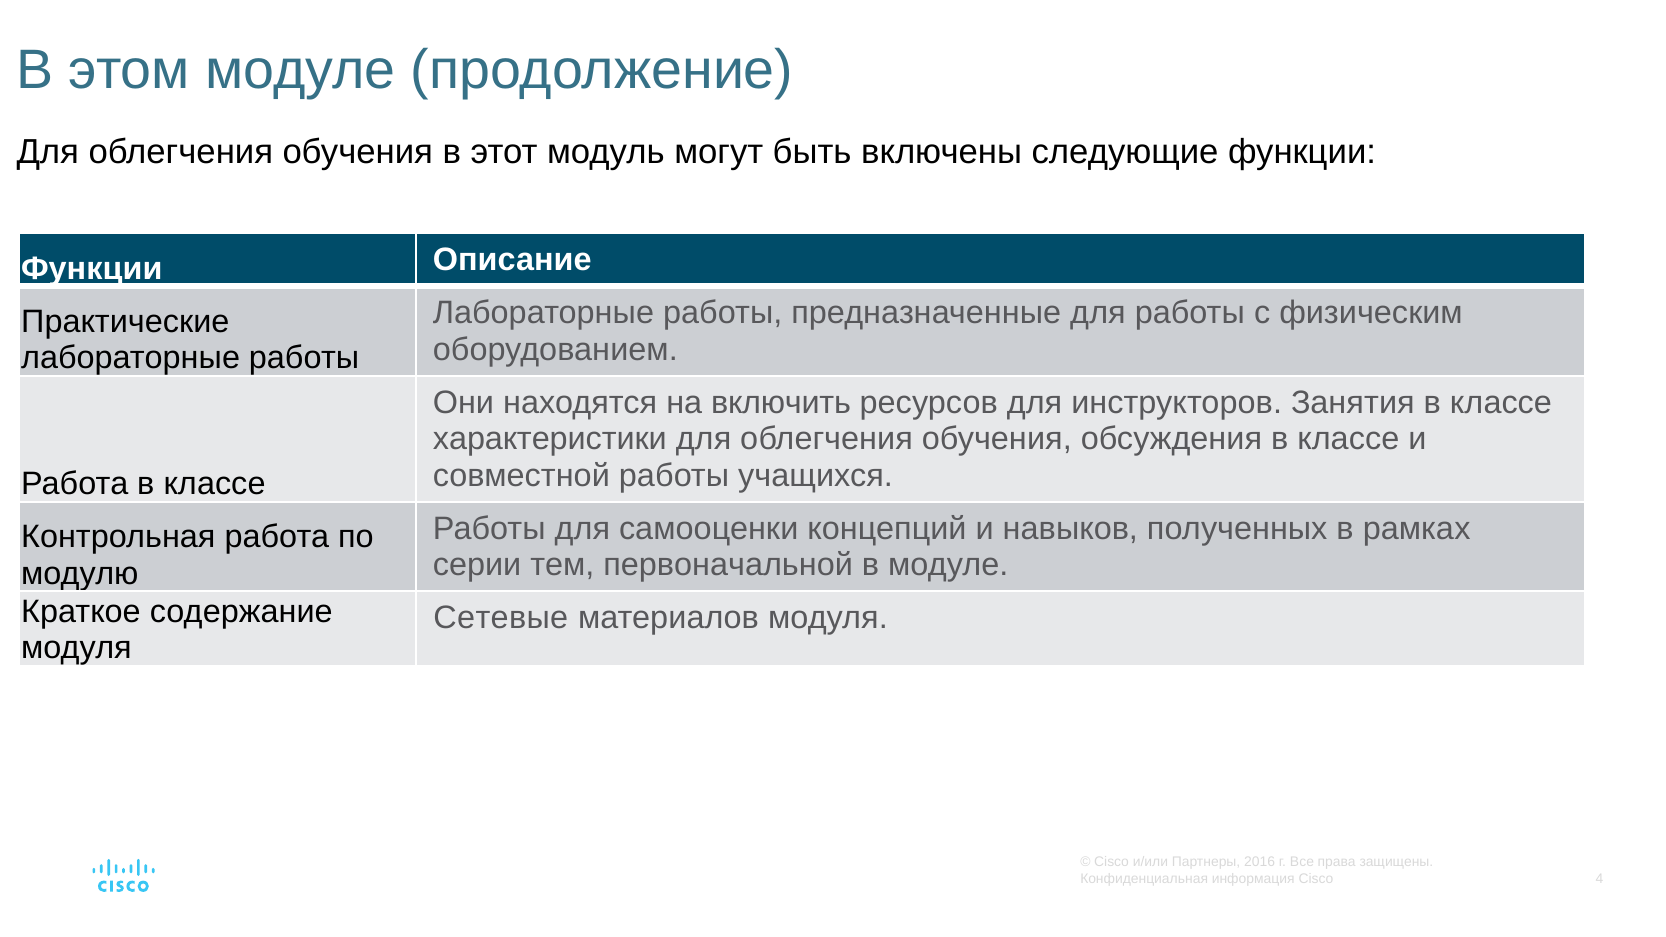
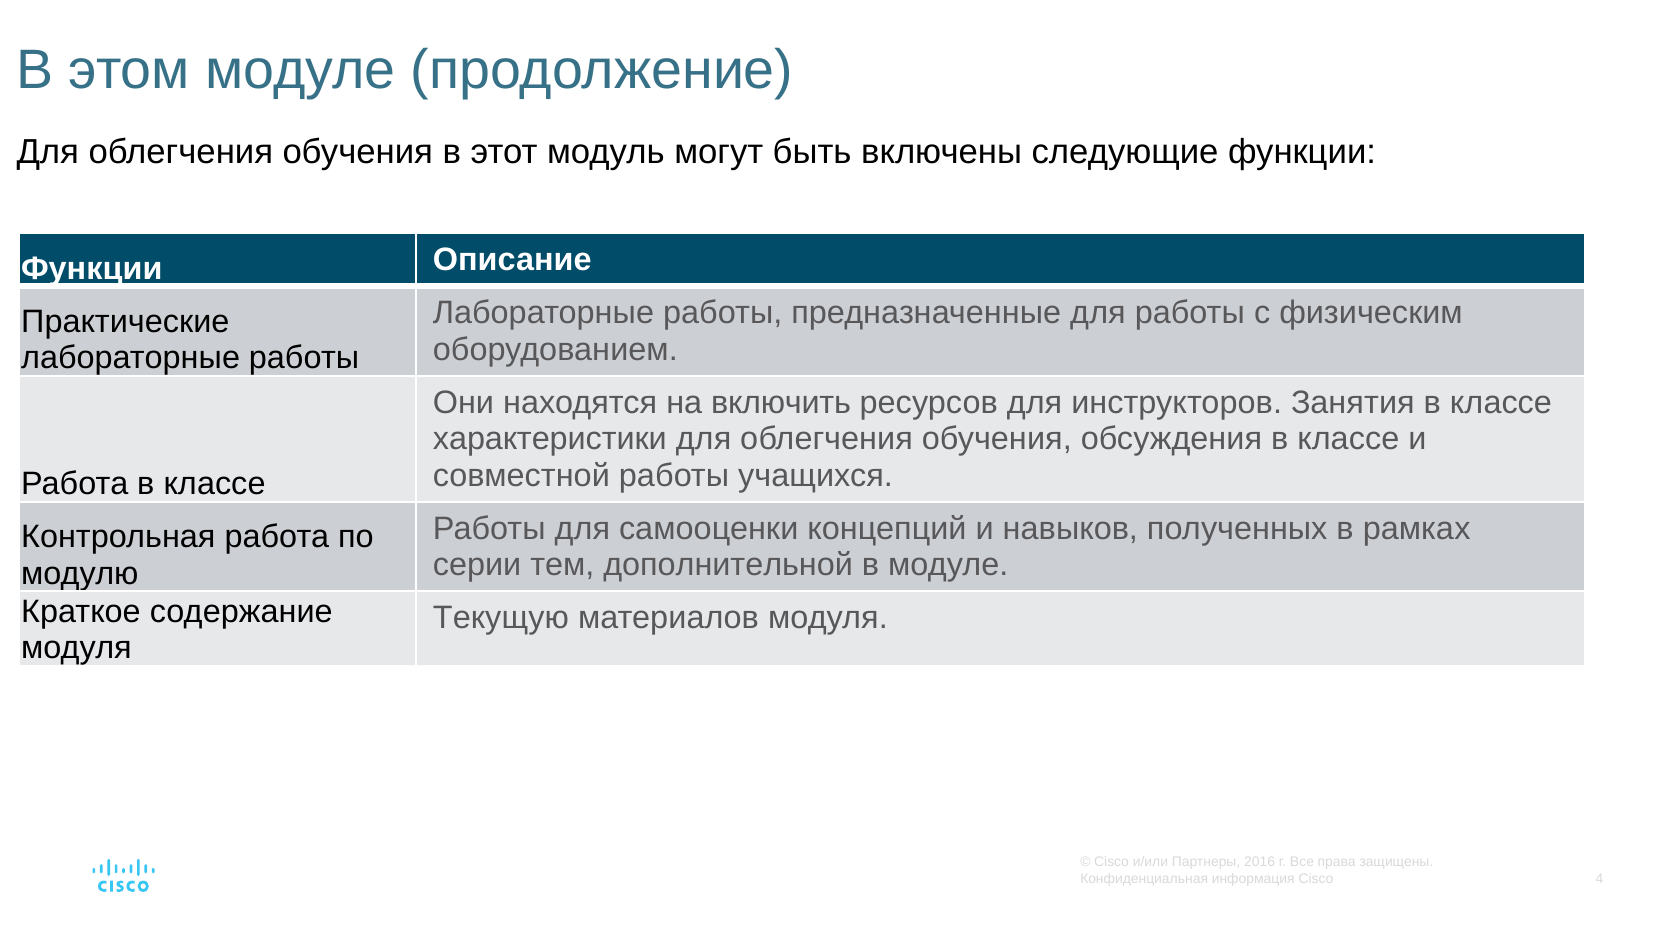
первоначальной: первоначальной -> дополнительной (728, 565)
Сетевые: Сетевые -> Текущую (501, 618)
